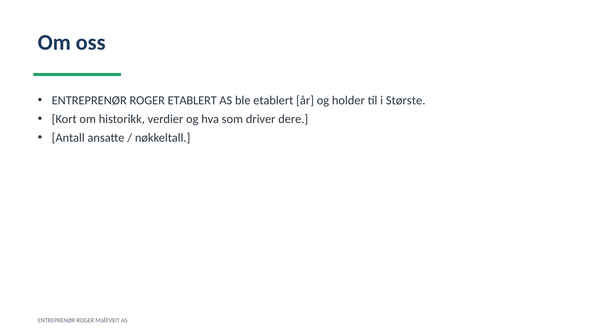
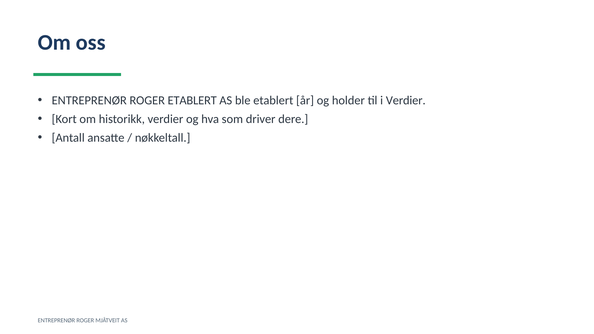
i Største: Største -> Verdier (406, 101)
